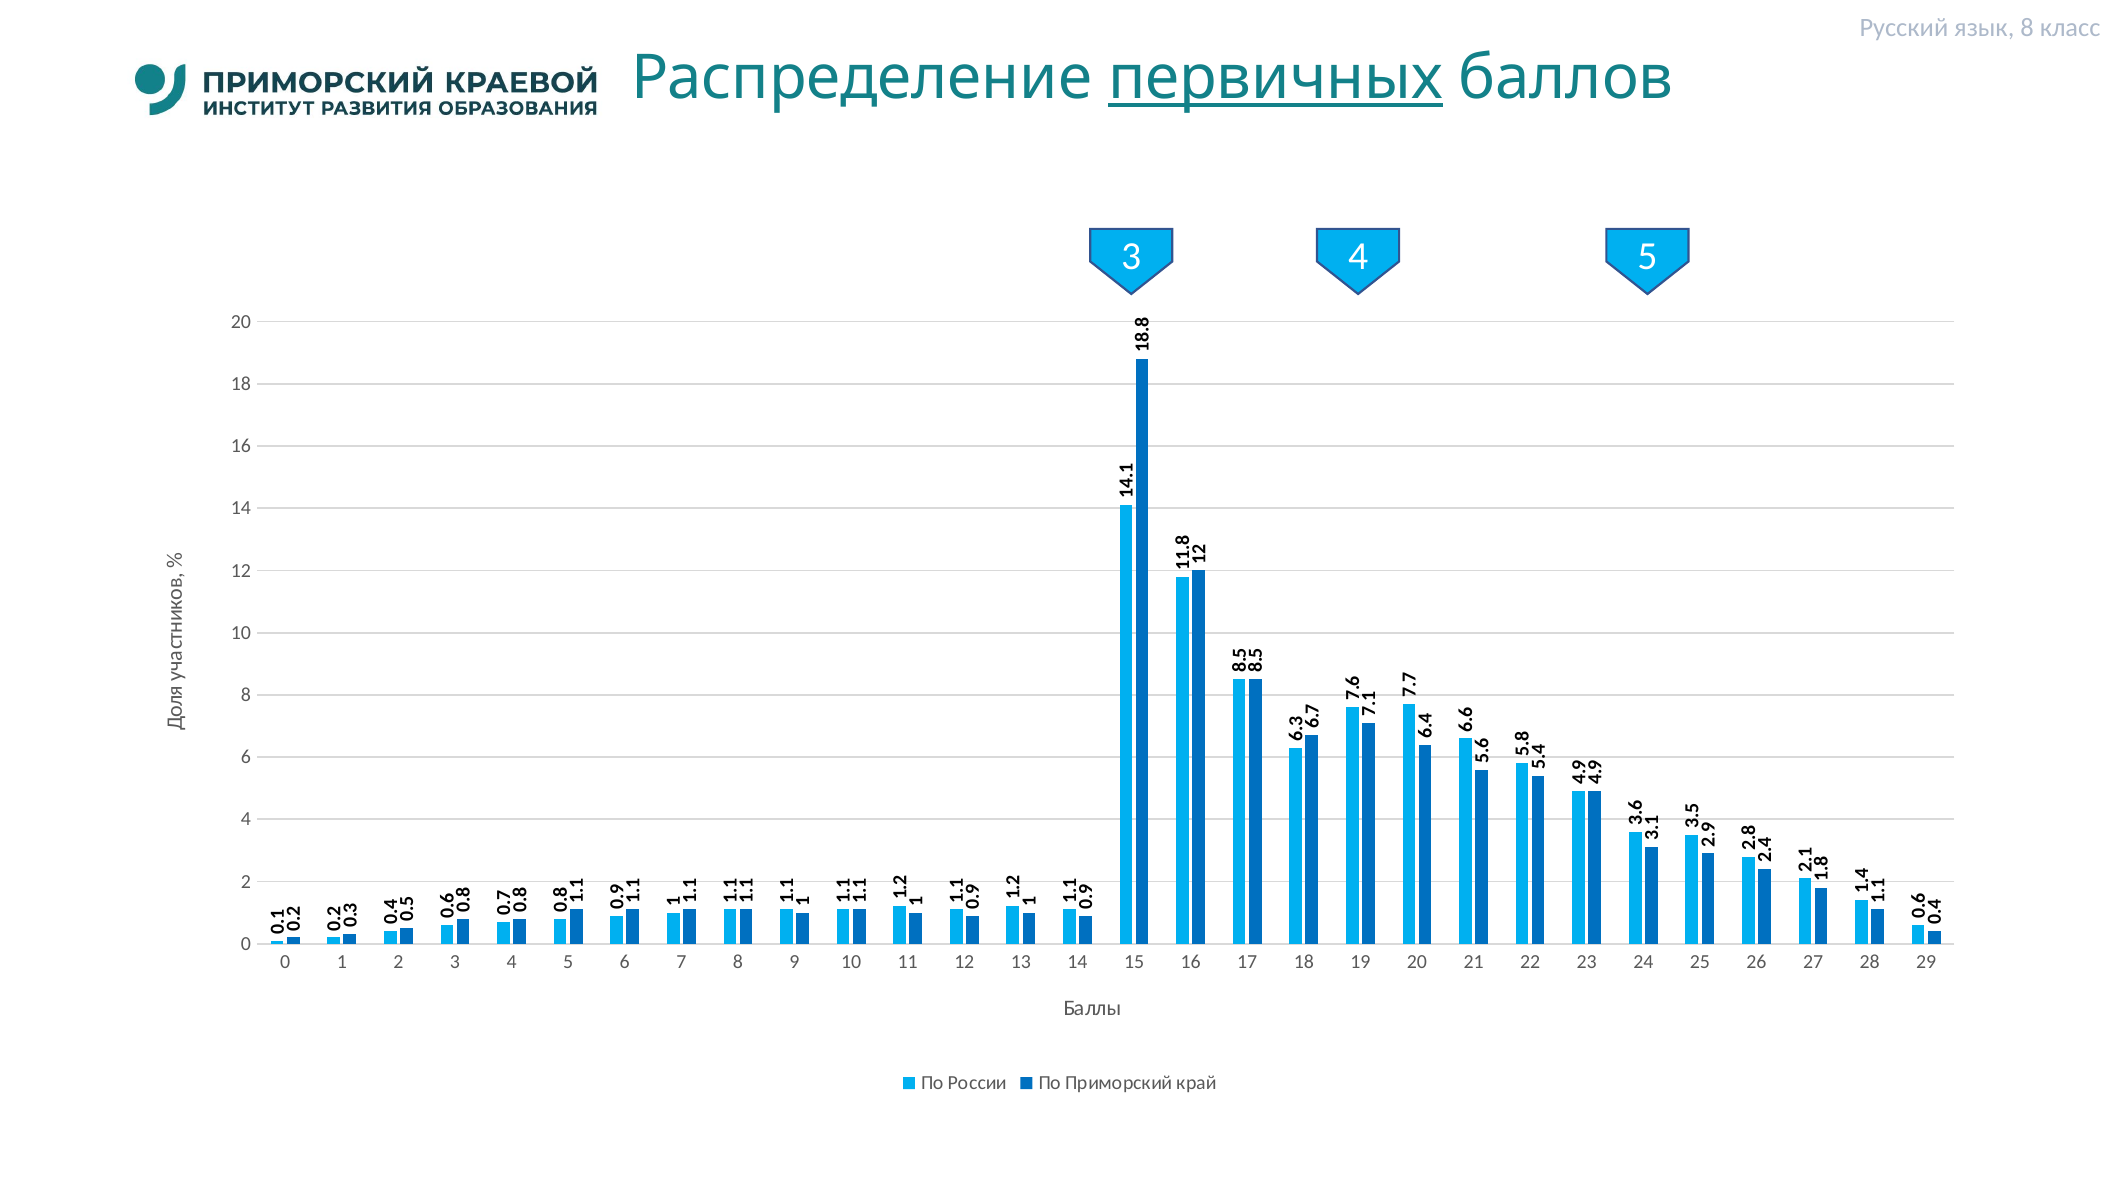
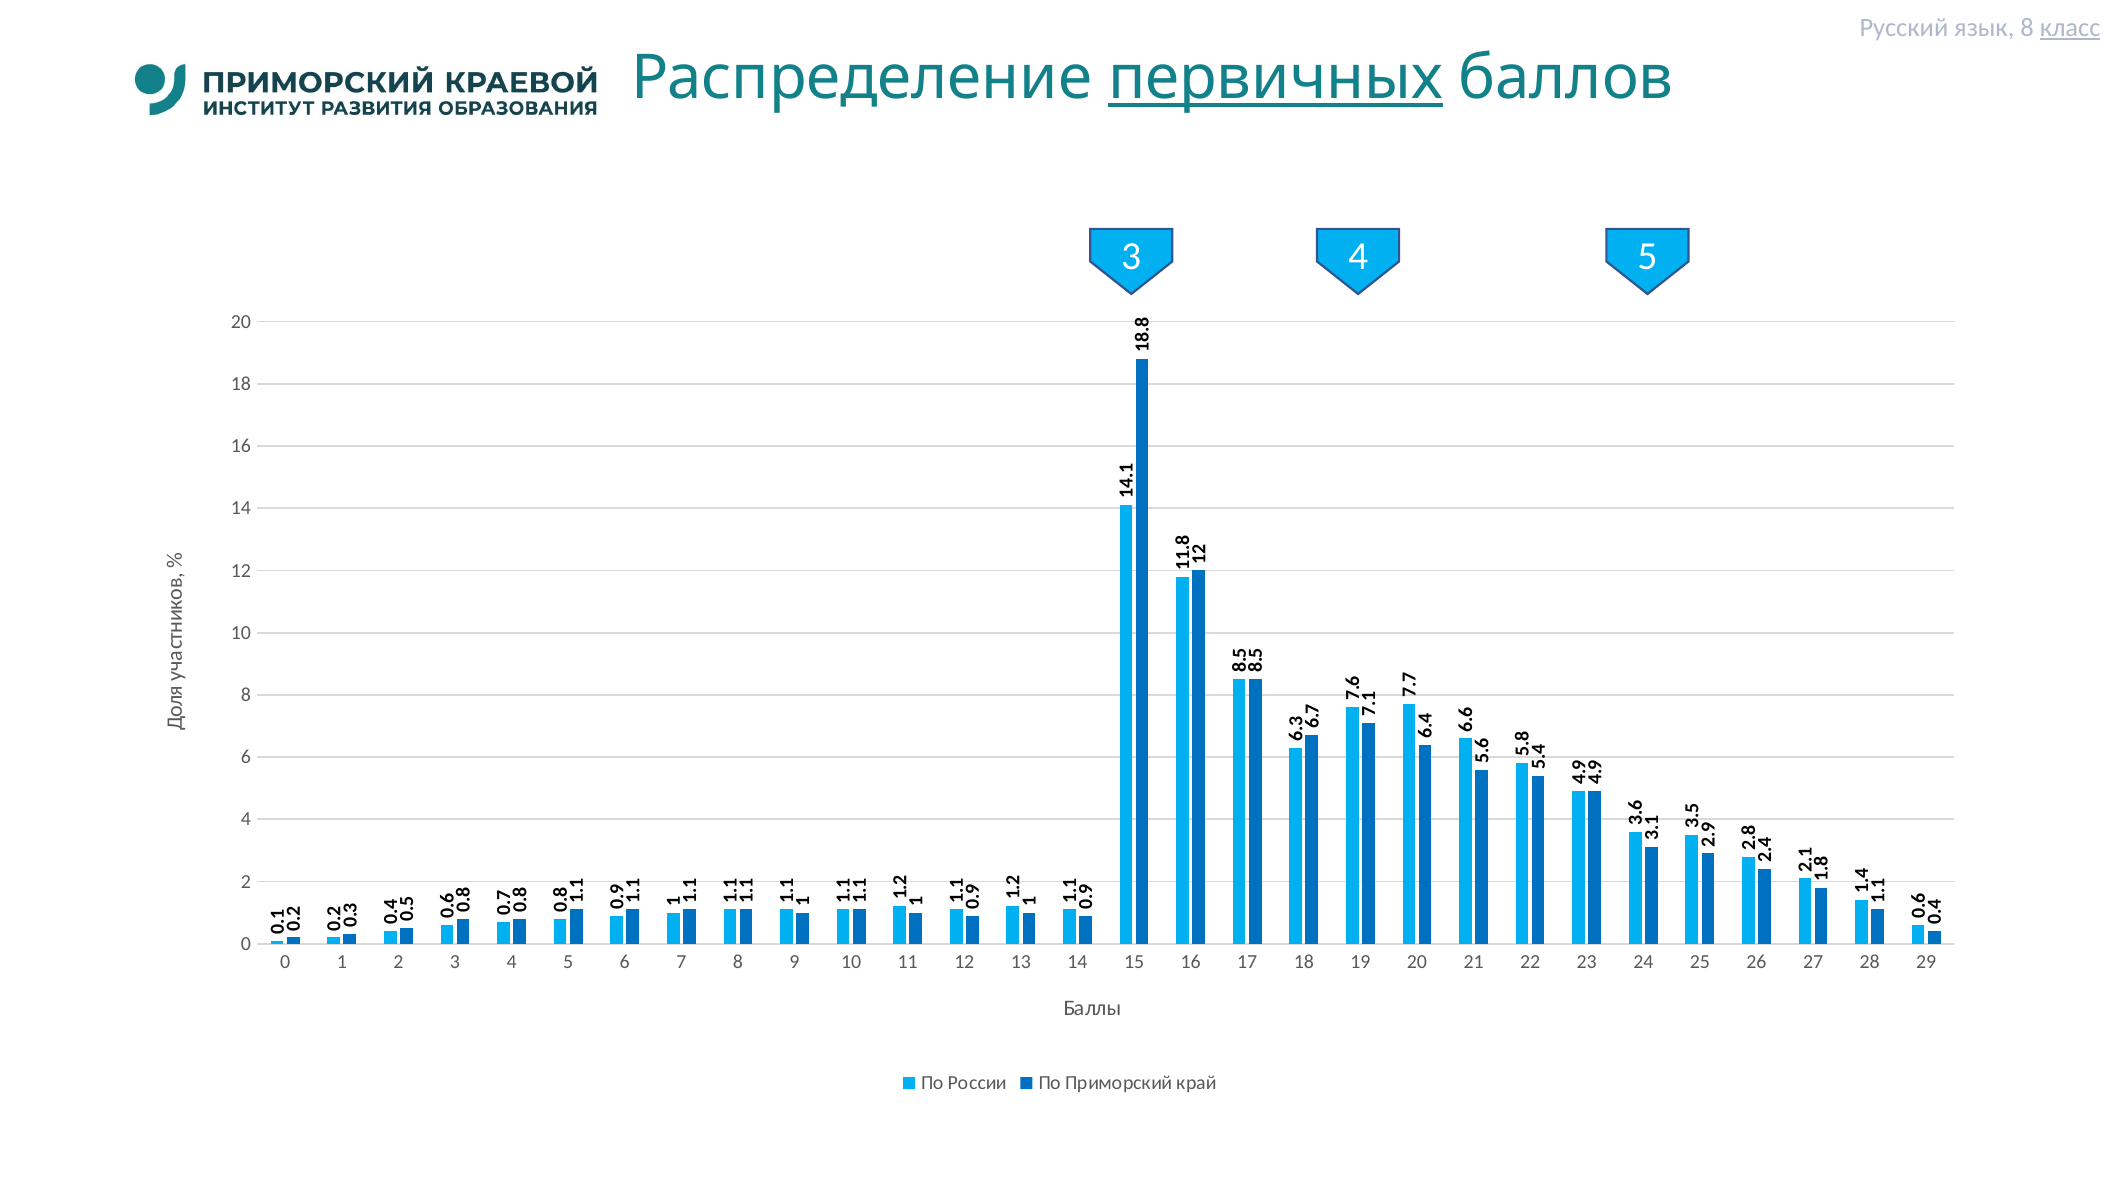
класс underline: none -> present (2070, 28)
